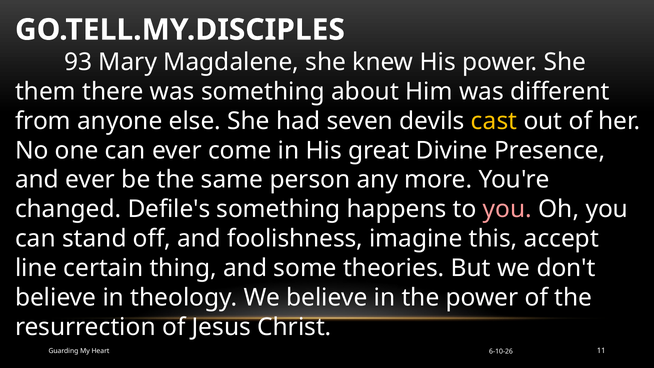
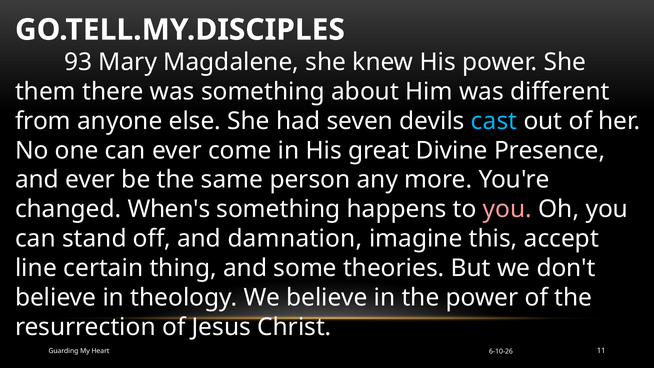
cast colour: yellow -> light blue (494, 121)
Defile's: Defile's -> When's (169, 209)
foolishness: foolishness -> damnation (295, 239)
